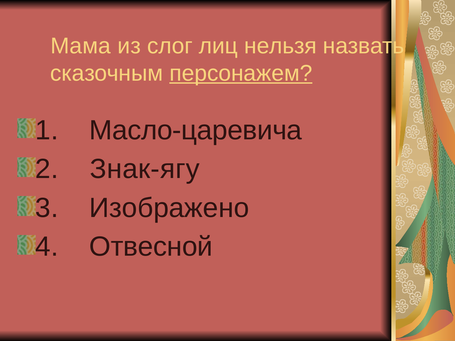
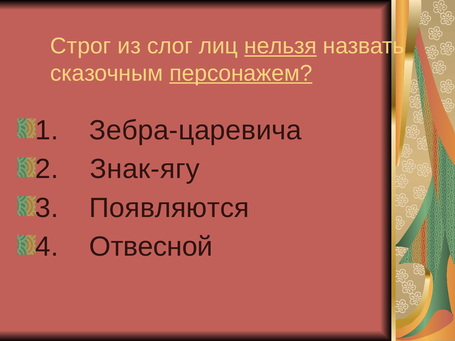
Мама: Мама -> Строг (81, 46)
нельзя underline: none -> present (280, 46)
Масло-царевича: Масло-царевича -> Зебра-царевича (195, 130)
Изображено: Изображено -> Появляются (169, 208)
